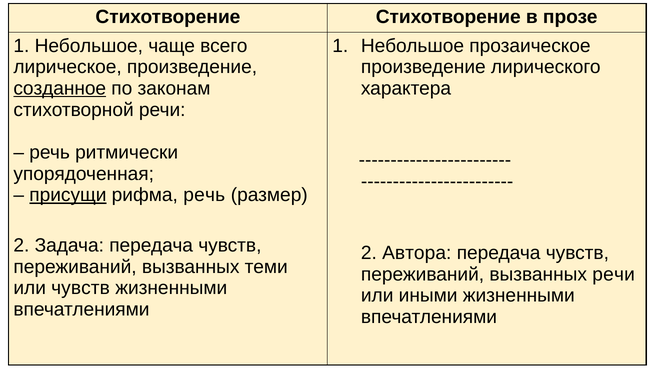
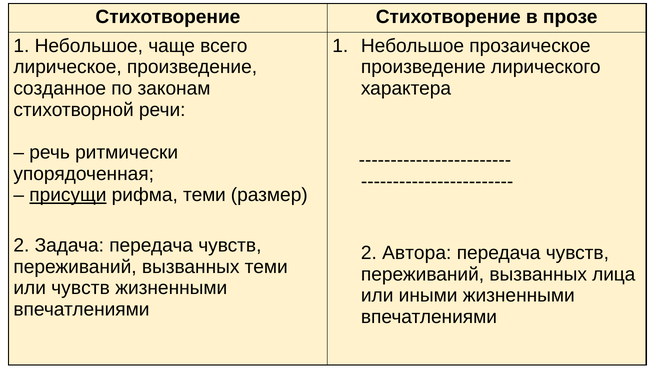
созданное underline: present -> none (60, 88)
рифма речь: речь -> теми (204, 195)
вызванных речи: речи -> лица (614, 274)
